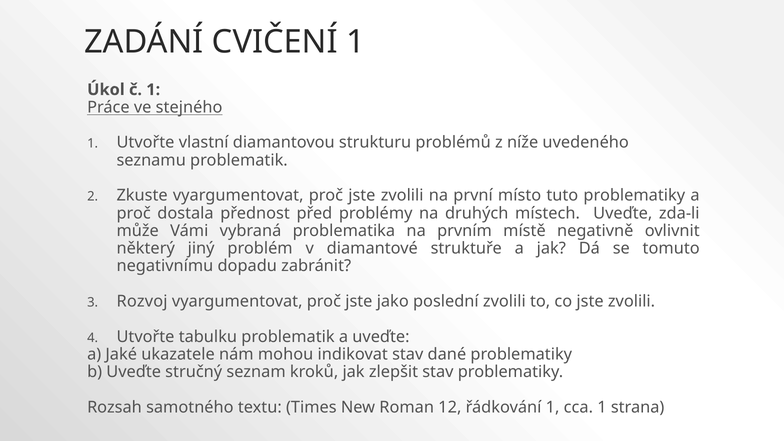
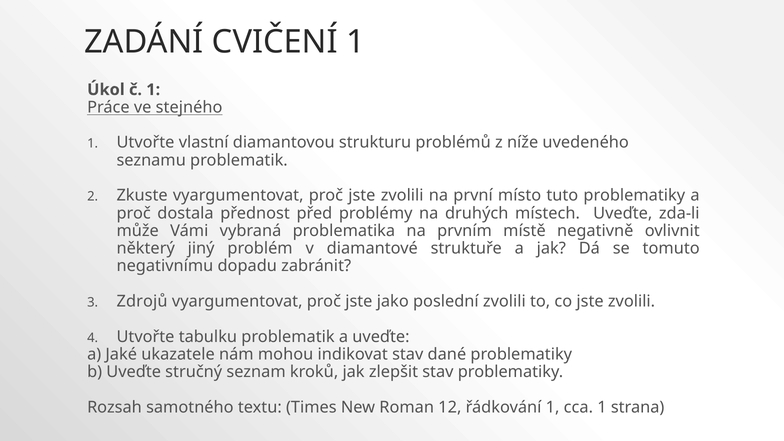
Rozvoj: Rozvoj -> Zdrojů (142, 301)
